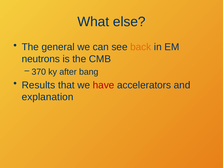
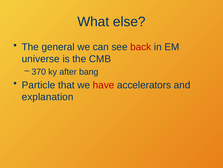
back colour: orange -> red (141, 47)
neutrons: neutrons -> universe (41, 59)
Results: Results -> Particle (39, 85)
